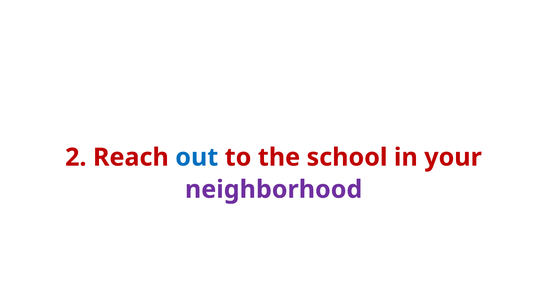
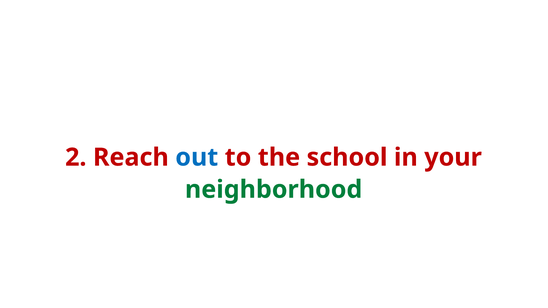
neighborhood colour: purple -> green (274, 190)
